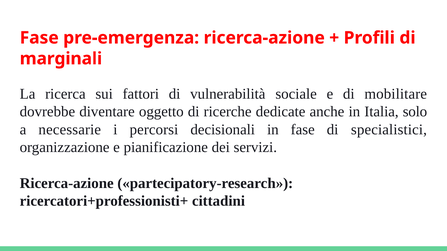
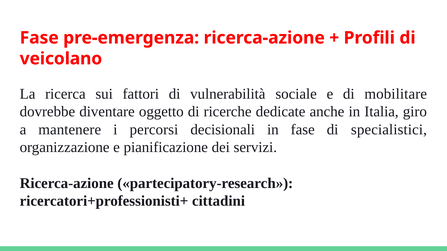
marginali: marginali -> veicolano (61, 59)
solo: solo -> giro (415, 112)
necessarie: necessarie -> mantenere (70, 130)
